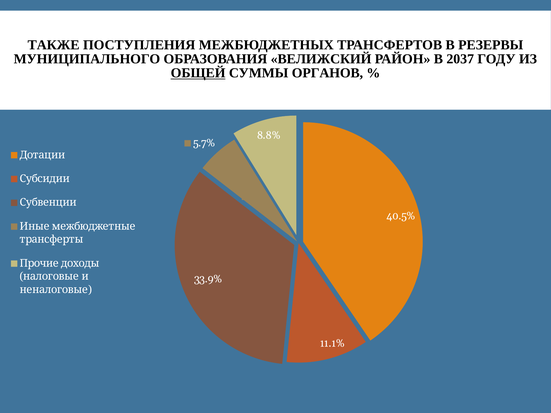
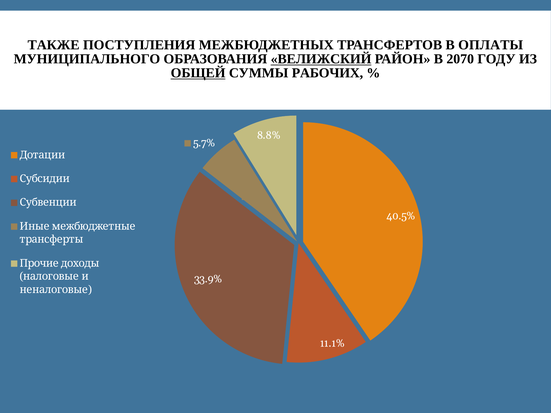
РЕЗЕРВЫ: РЕЗЕРВЫ -> ОПЛАТЫ (491, 45)
ВЕЛИЖСКИЙ underline: none -> present (321, 59)
2037: 2037 -> 2070 (460, 59)
ОРГАНОВ: ОРГАНОВ -> РАБОЧИХ (327, 73)
